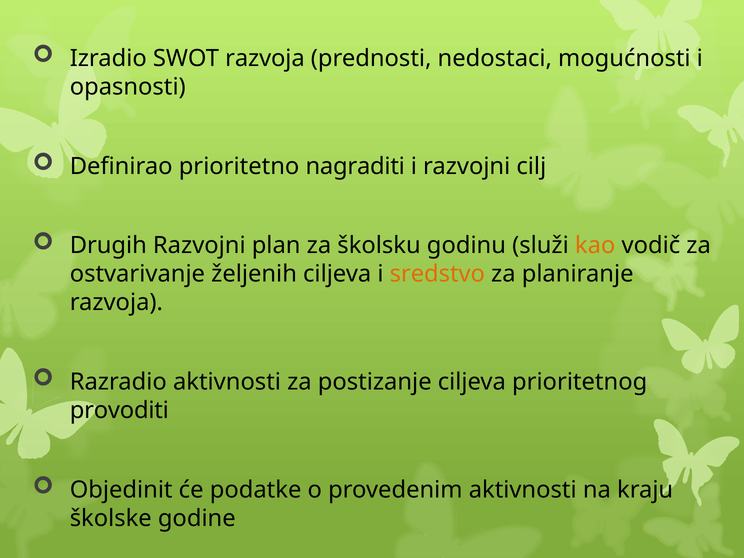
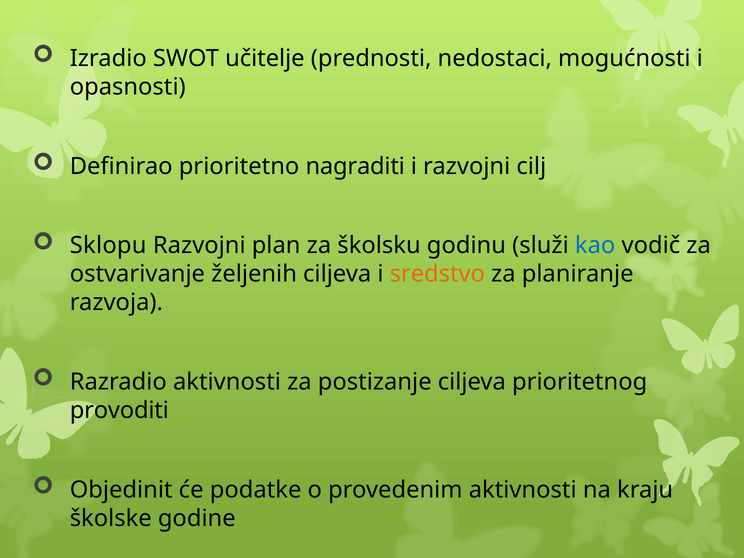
SWOT razvoja: razvoja -> učitelje (265, 58)
Drugih: Drugih -> Sklopu (108, 246)
kao colour: orange -> blue (595, 246)
